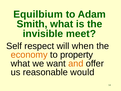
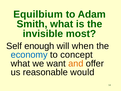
meet: meet -> most (81, 34)
respect: respect -> enough (39, 46)
economy colour: orange -> blue (29, 55)
property: property -> concept (77, 55)
